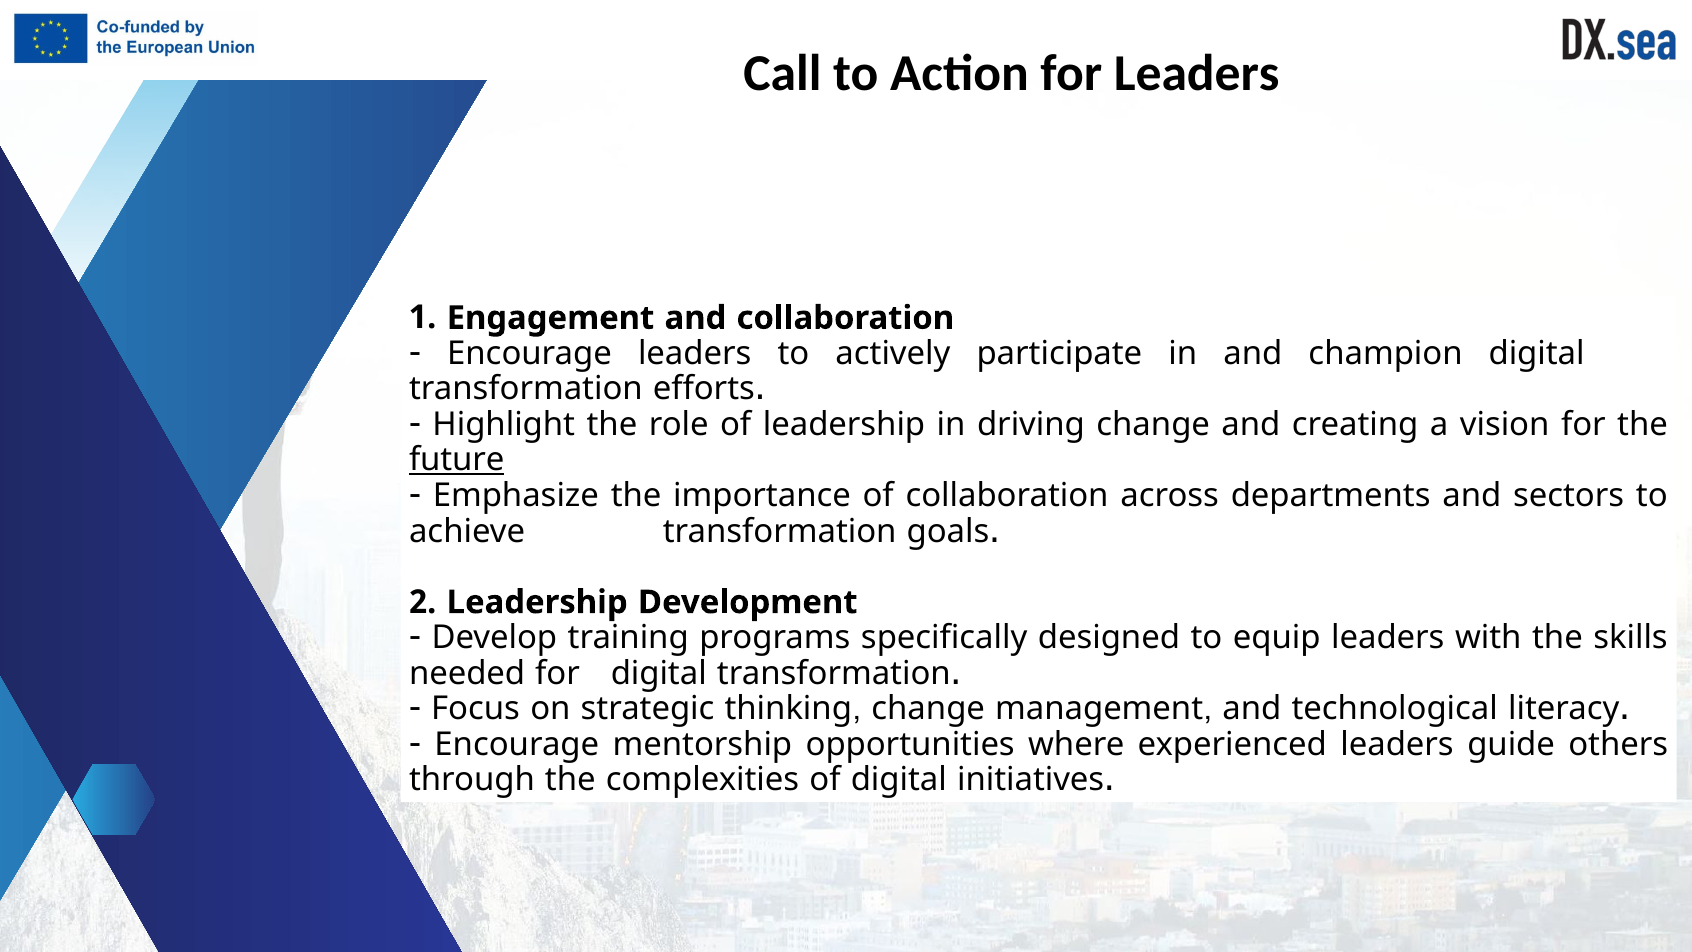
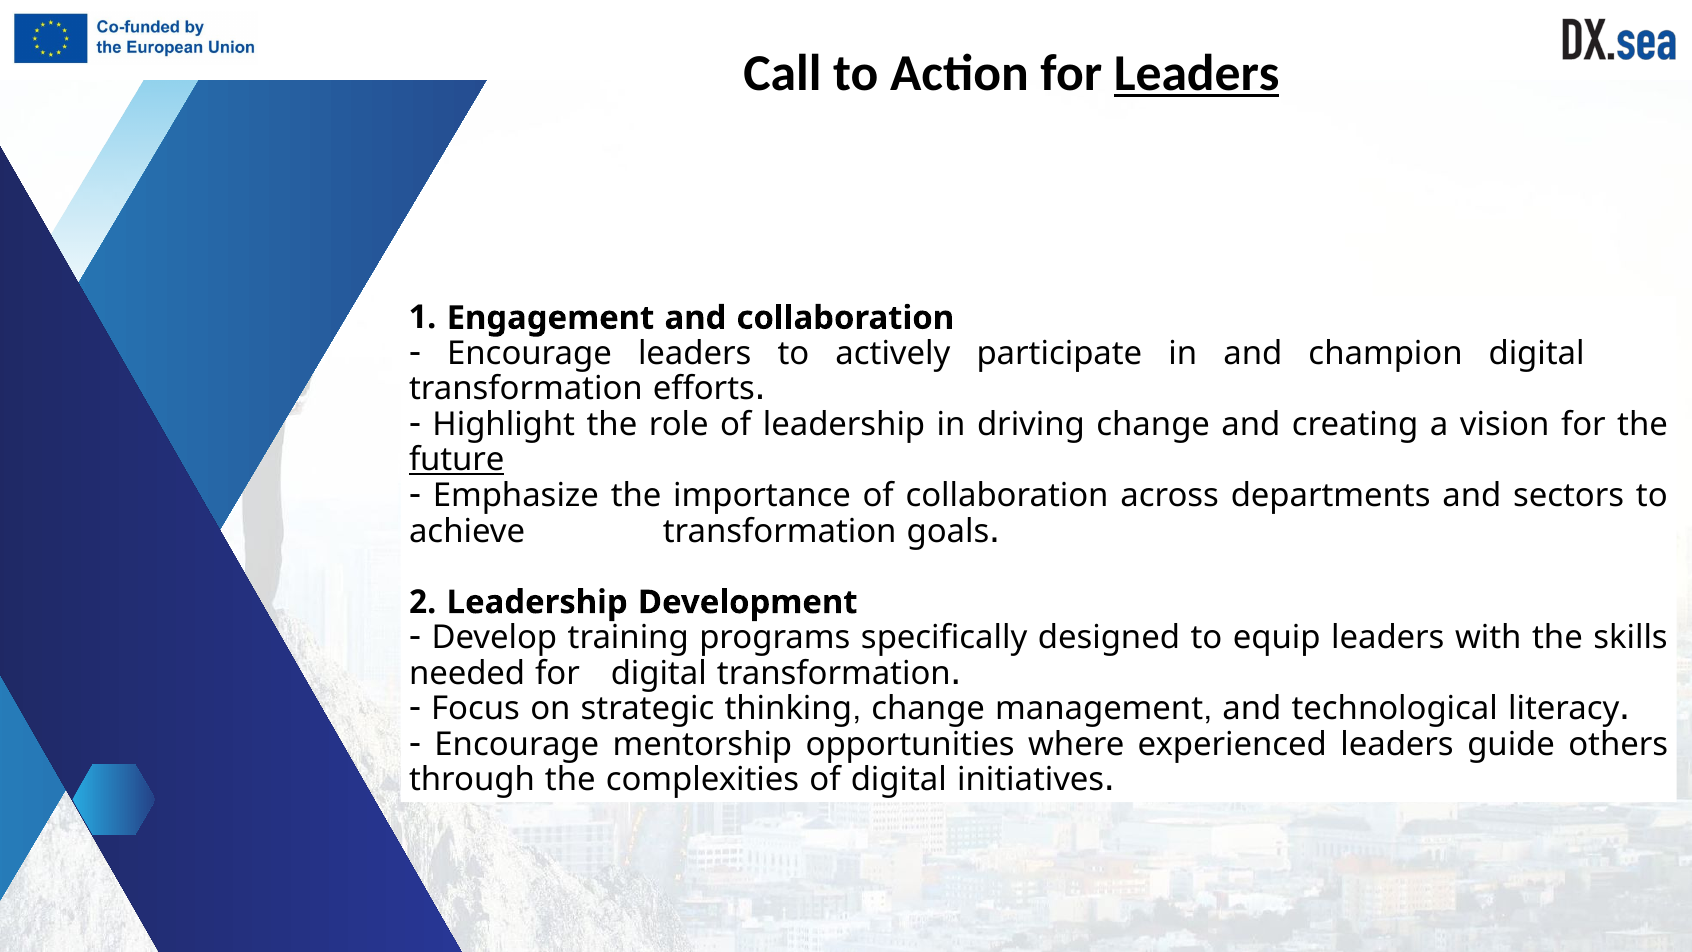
Leaders underline: none -> present (1197, 73)
